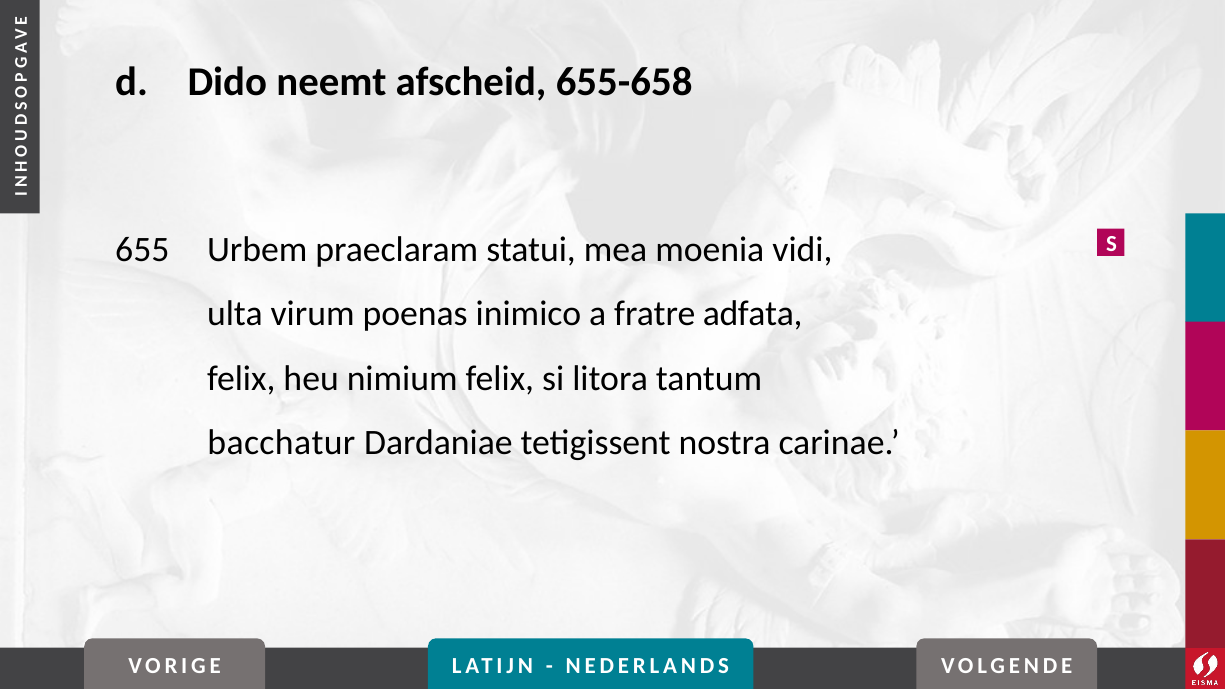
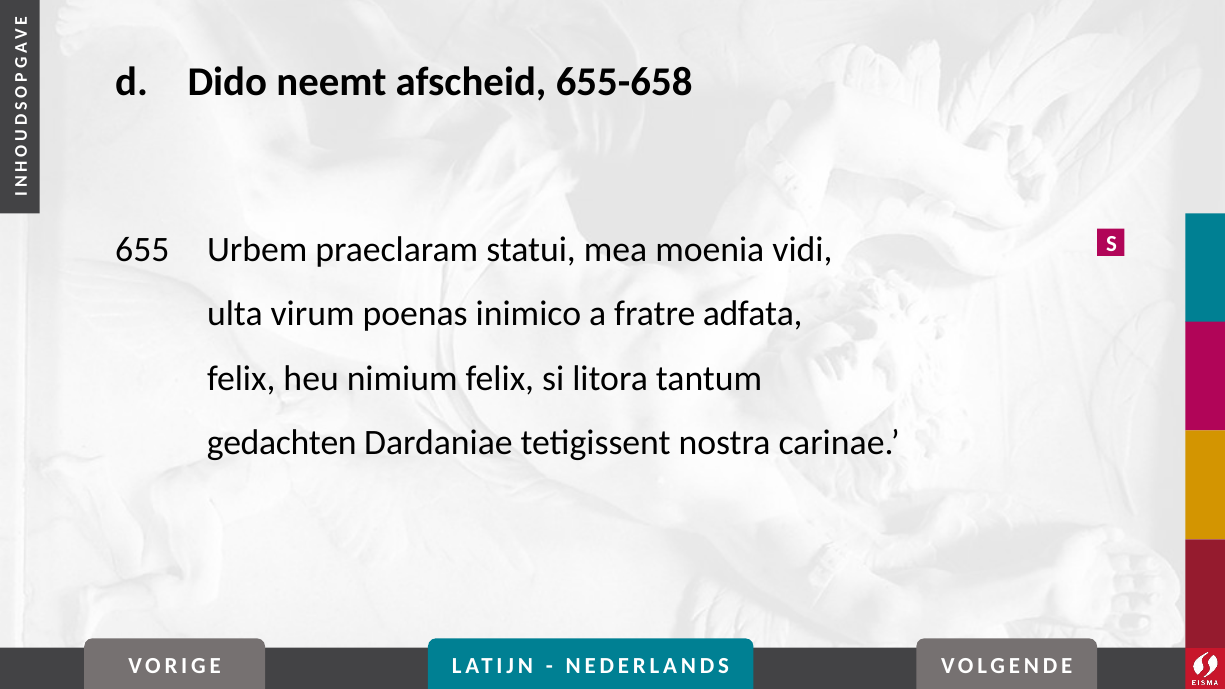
bacchatur: bacchatur -> gedachten (282, 443)
